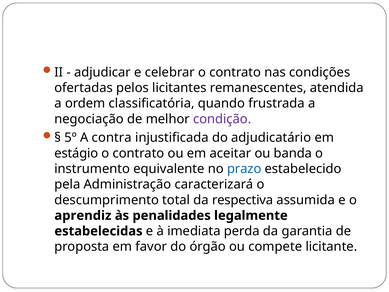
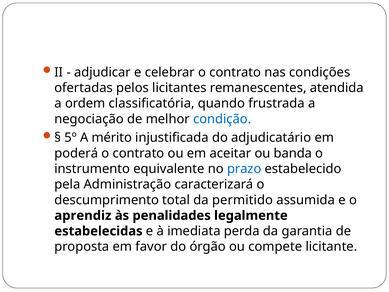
condição colour: purple -> blue (222, 119)
contra: contra -> mérito (112, 138)
estágio: estágio -> poderá (76, 153)
respectiva: respectiva -> permitido (243, 200)
